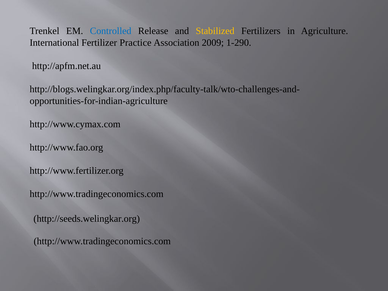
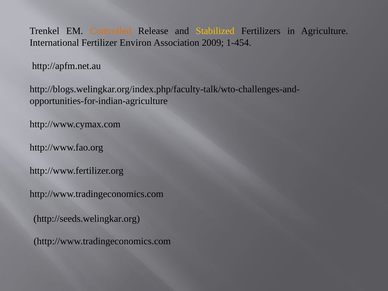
Controlled colour: blue -> orange (111, 31)
Practice: Practice -> Environ (136, 43)
1-290: 1-290 -> 1-454 (239, 43)
